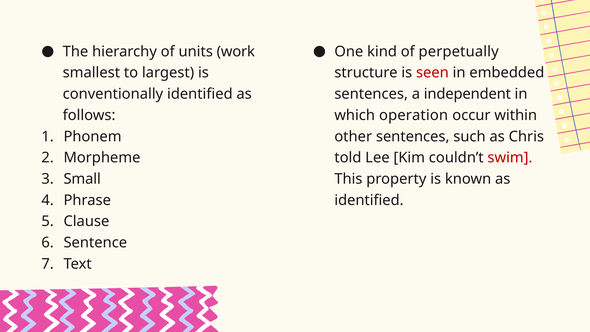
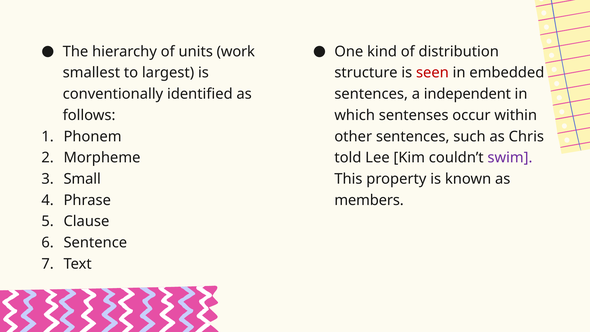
perpetually: perpetually -> distribution (459, 52)
operation: operation -> sentenses (414, 115)
swim colour: red -> purple (510, 158)
identified: identified -> members (369, 200)
